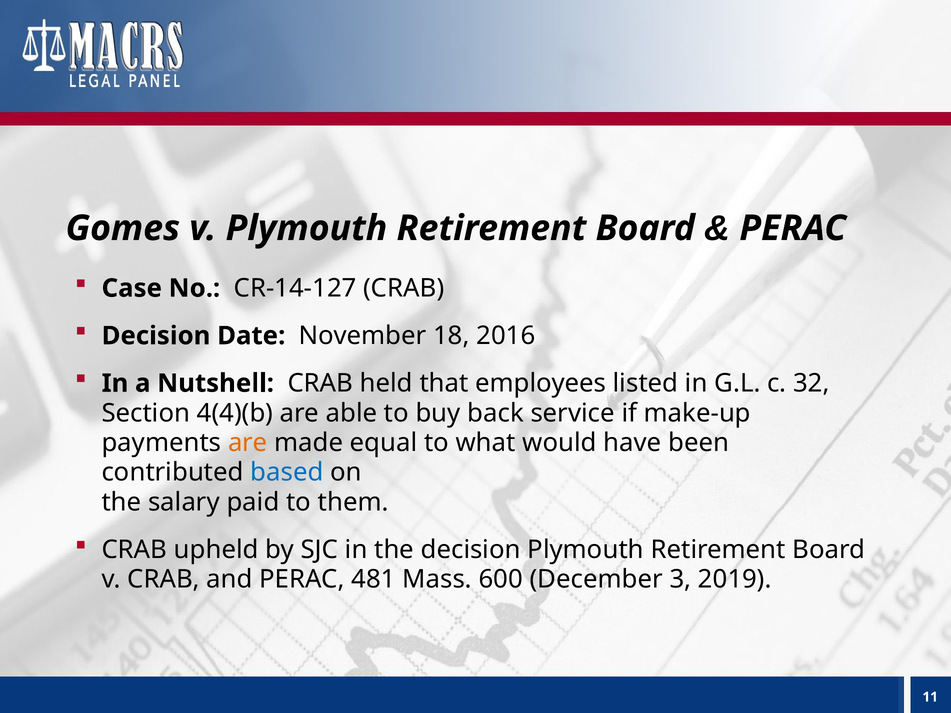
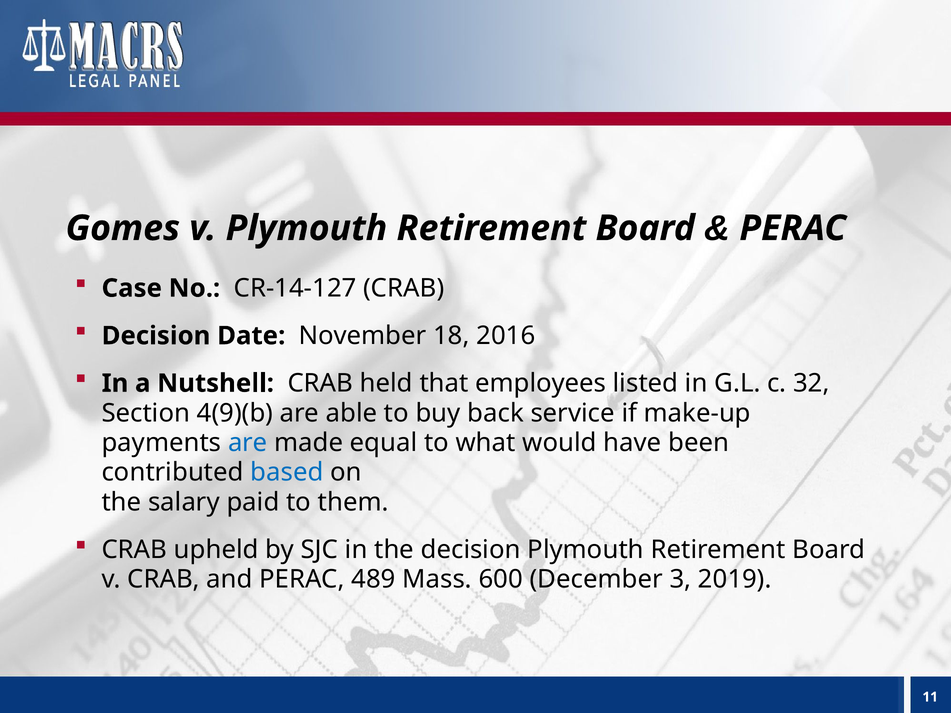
4(4)(b: 4(4)(b -> 4(9)(b (235, 413)
are colour: orange -> blue (248, 443)
481: 481 -> 489 (373, 580)
